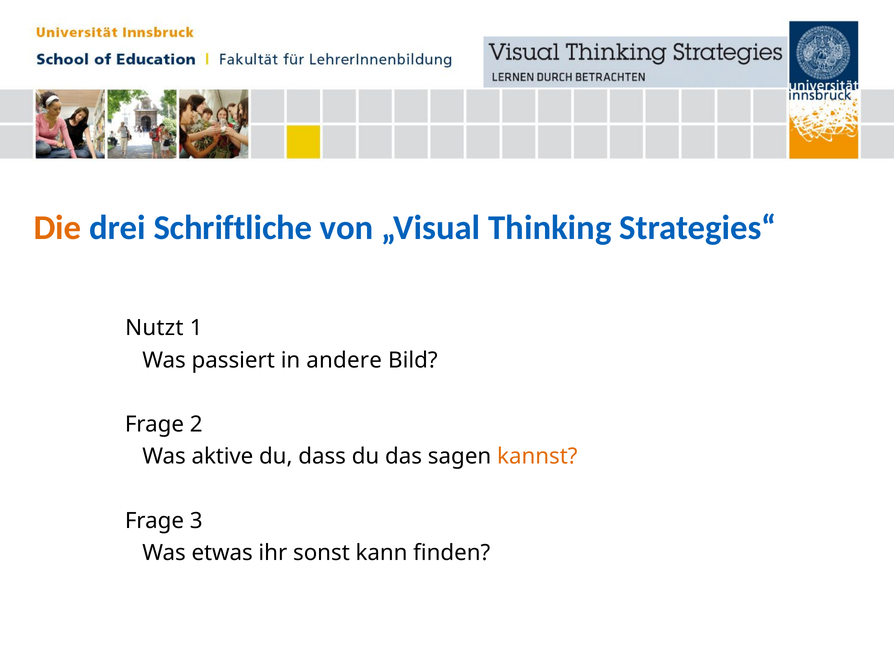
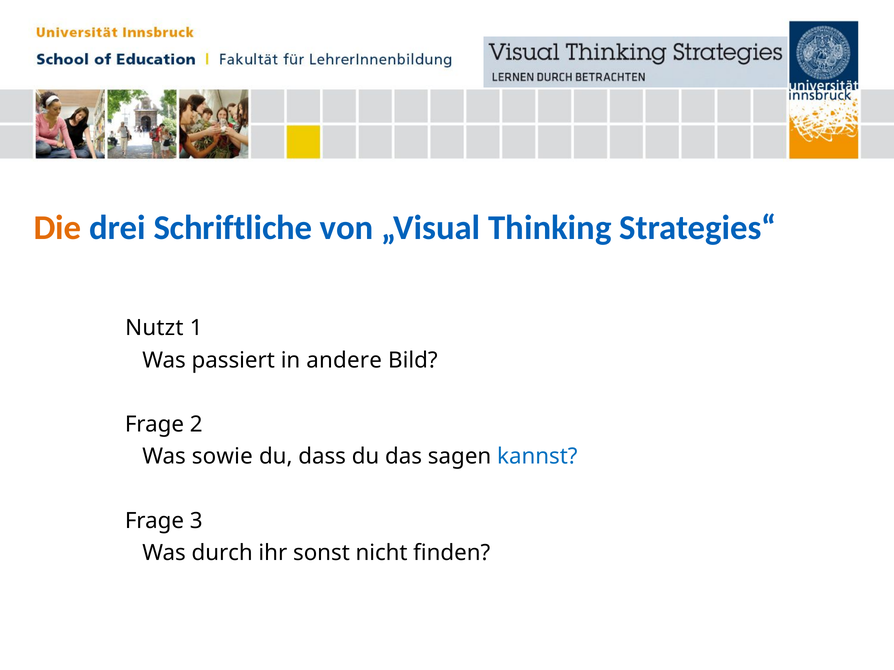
aktive: aktive -> sowie (222, 457)
kannst colour: orange -> blue (537, 457)
etwas: etwas -> durch (222, 553)
kann: kann -> nicht (382, 553)
